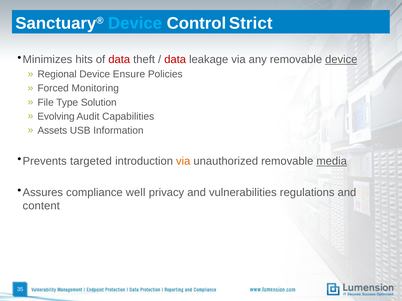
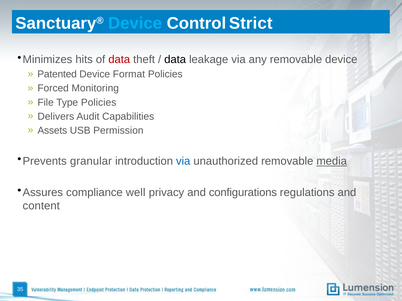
data colour: red -> black (175, 60)
device underline: present -> none (341, 60)
Regional: Regional -> Patented (57, 74)
Ensure: Ensure -> Format (129, 74)
Type Solution: Solution -> Policies (99, 103)
Evolving: Evolving -> Delivers (56, 117)
Information: Information -> Permission (118, 131)
targeted: targeted -> granular (91, 161)
via colour: orange -> blue (183, 161)
vulnerabilities: vulnerabilities -> configurations (243, 193)
